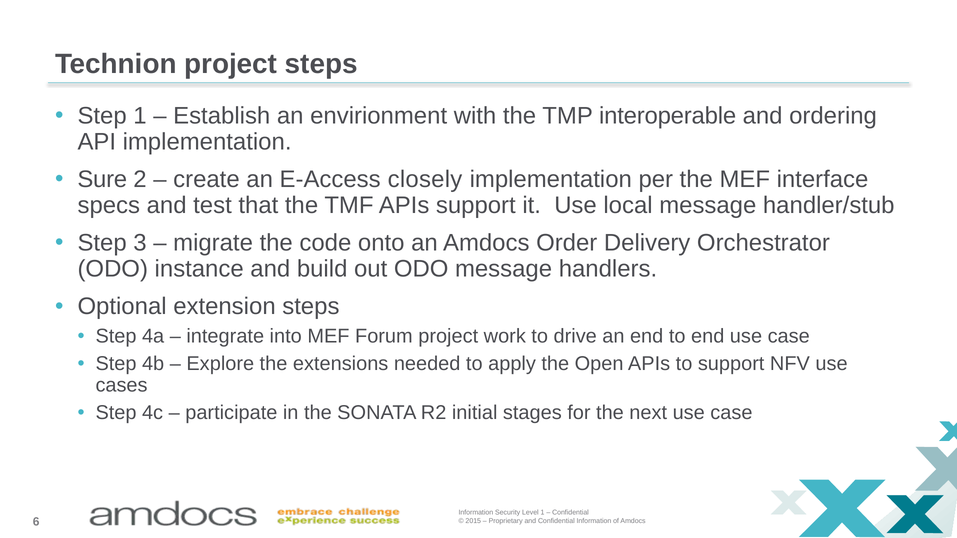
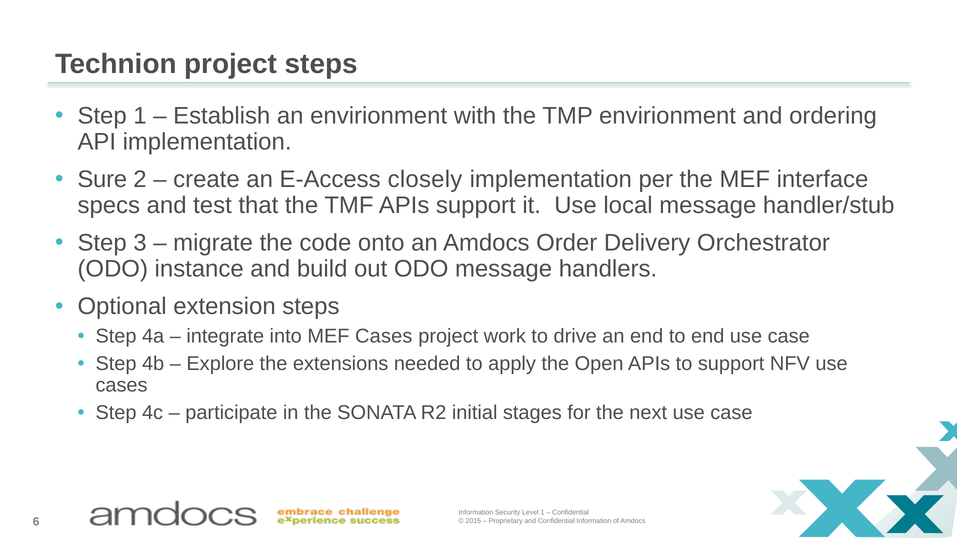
TMP interoperable: interoperable -> envirionment (668, 116)
MEF Forum: Forum -> Cases (384, 336)
